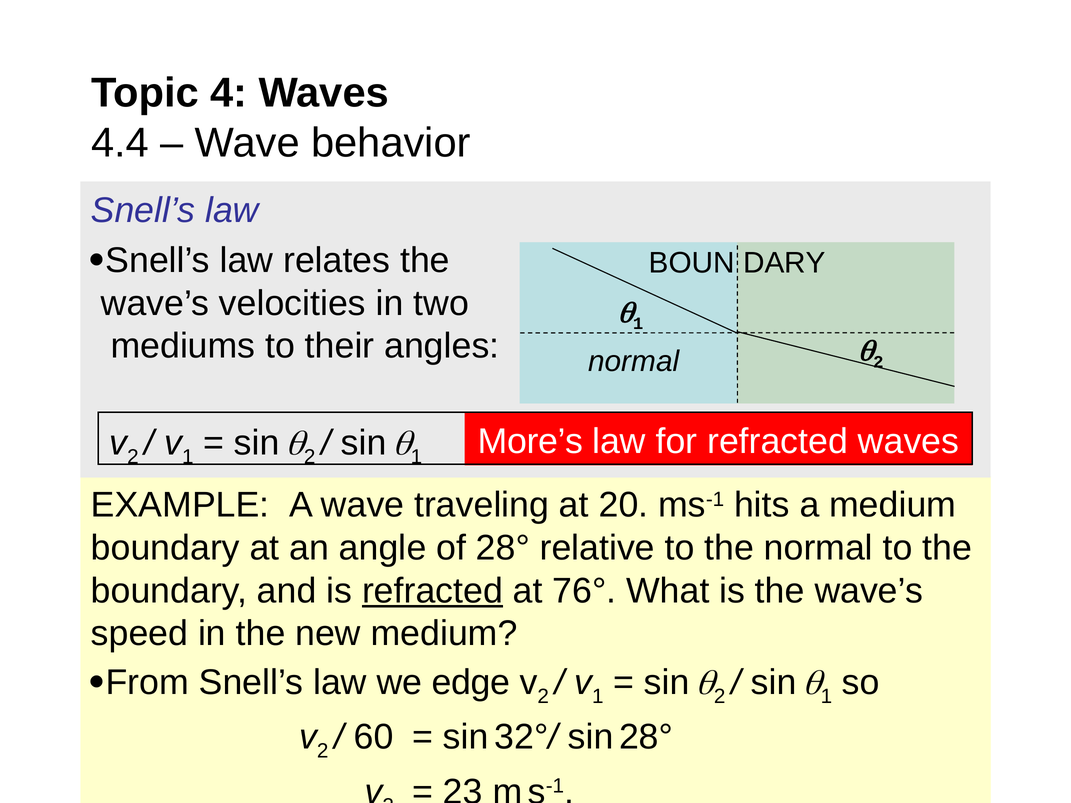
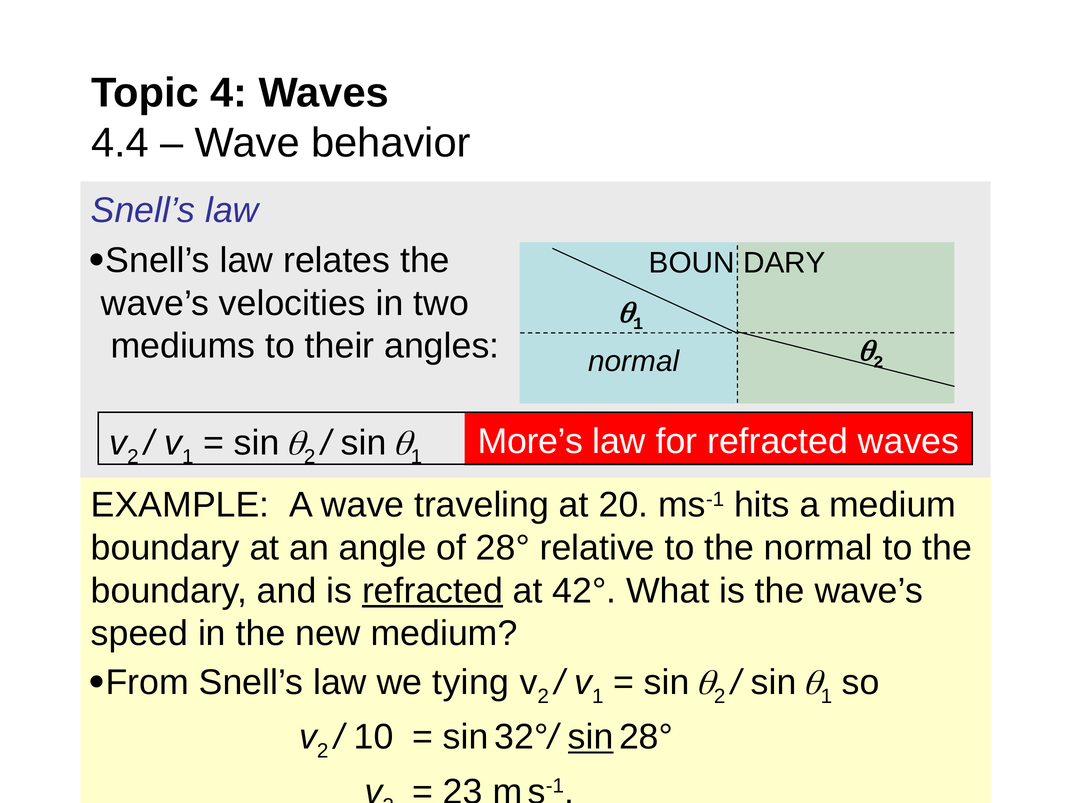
76°: 76° -> 42° (584, 591)
edge: edge -> tying (471, 683)
60: 60 -> 10 (374, 737)
sin underline: none -> present (591, 737)
